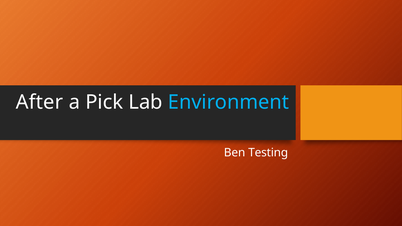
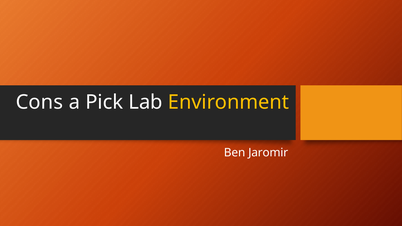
After: After -> Cons (39, 102)
Environment colour: light blue -> yellow (229, 102)
Testing: Testing -> Jaromir (268, 153)
